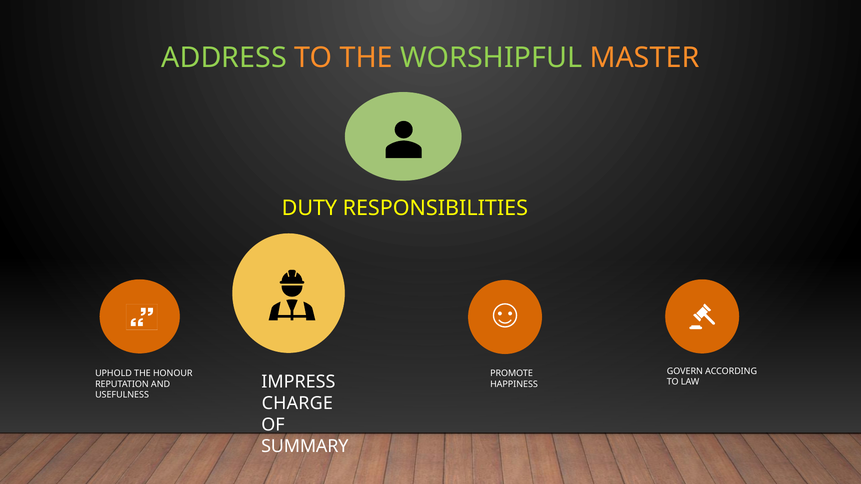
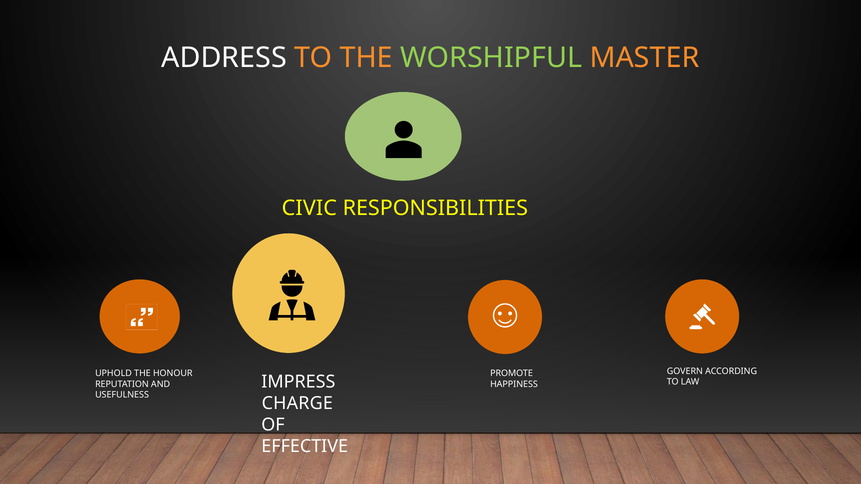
ADDRESS colour: light green -> white (224, 58)
DUTY: DUTY -> CIVIC (309, 208)
SUMMARY: SUMMARY -> EFFECTIVE (305, 446)
